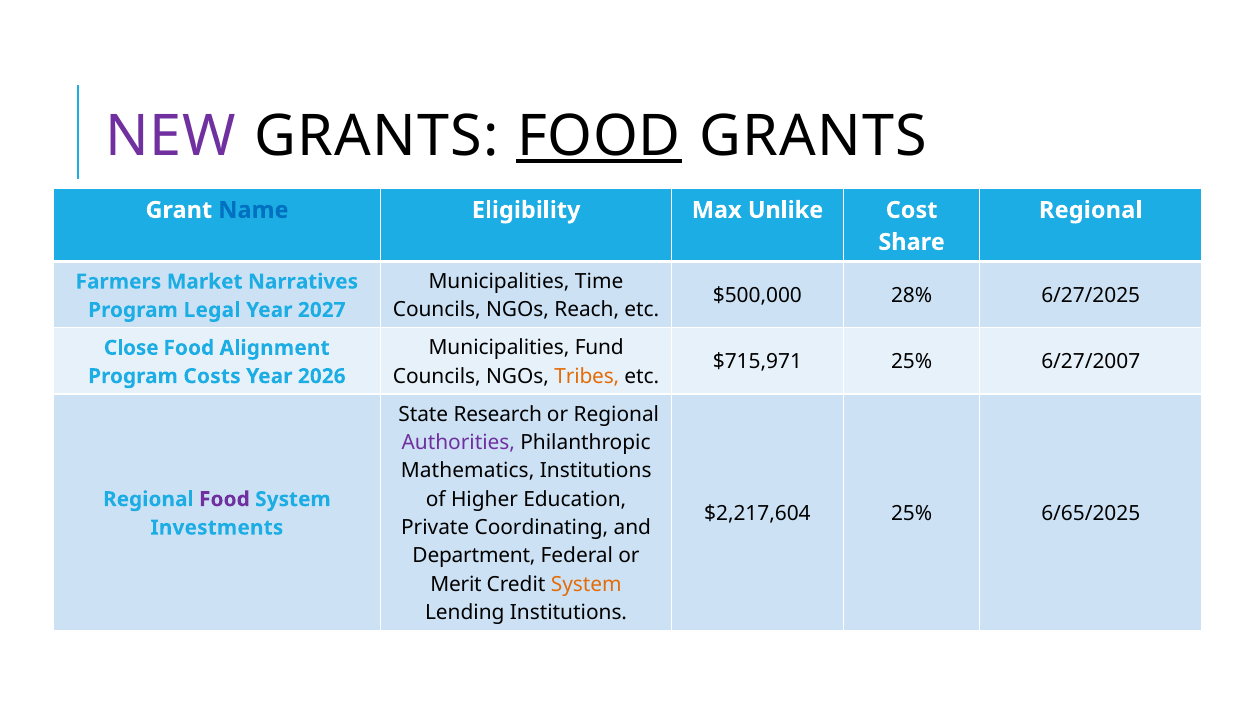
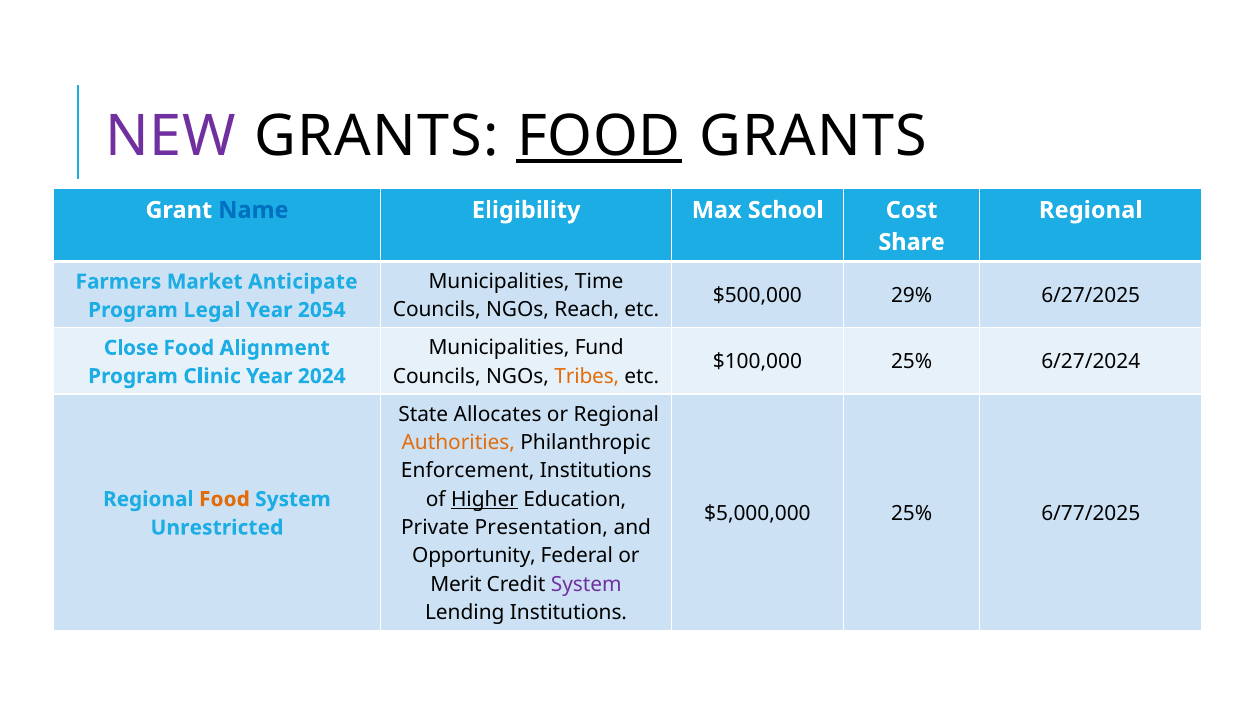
Unlike: Unlike -> School (786, 210)
Narratives: Narratives -> Anticipate (303, 282)
28%: 28% -> 29% (912, 296)
2027: 2027 -> 2054 (322, 310)
$715,971: $715,971 -> $100,000 (757, 362)
6/27/2007: 6/27/2007 -> 6/27/2024 (1091, 362)
Costs: Costs -> Clinic (212, 376)
2026: 2026 -> 2024 (322, 376)
Research: Research -> Allocates (498, 414)
Authorities colour: purple -> orange (458, 442)
Mathematics: Mathematics -> Enforcement (468, 471)
Higher underline: none -> present (484, 499)
Food colour: purple -> orange (224, 499)
$2,217,604: $2,217,604 -> $5,000,000 (757, 513)
6/65/2025: 6/65/2025 -> 6/77/2025 (1091, 513)
Coordinating: Coordinating -> Presentation (541, 528)
Investments: Investments -> Unrestricted (217, 528)
Department: Department -> Opportunity (474, 556)
System colour: orange -> purple (586, 584)
